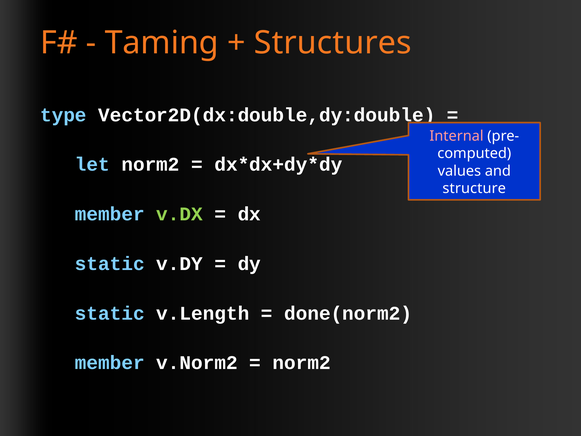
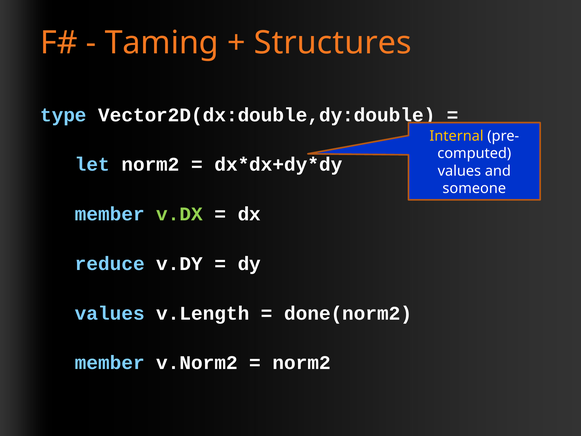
Internal colour: pink -> yellow (457, 136)
structure: structure -> someone (474, 188)
static: static -> reduce (110, 264)
static: static -> values (110, 313)
